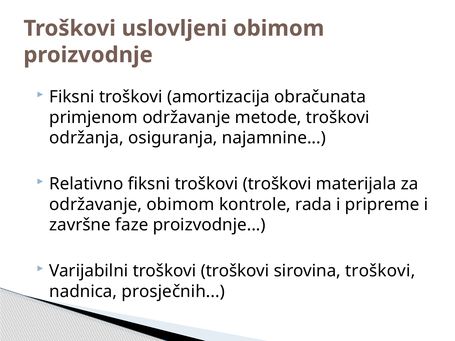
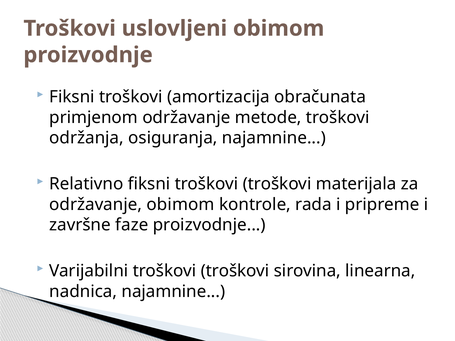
sirovina troškovi: troškovi -> linearna (380, 271)
nadnica prosječnih: prosječnih -> najamnine (173, 292)
